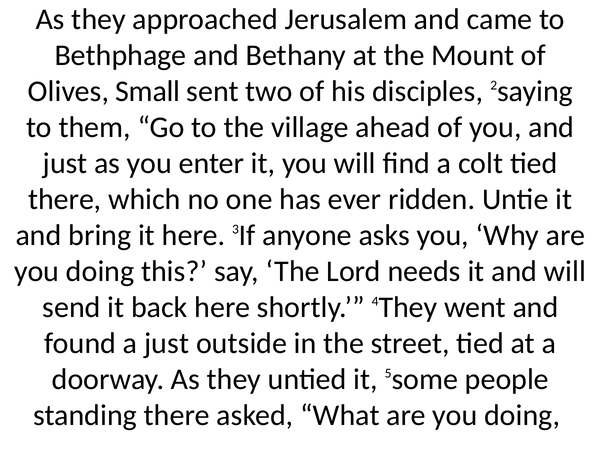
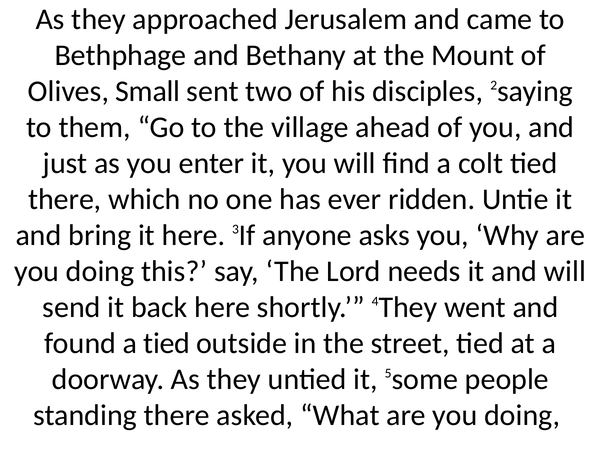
a just: just -> tied (167, 344)
